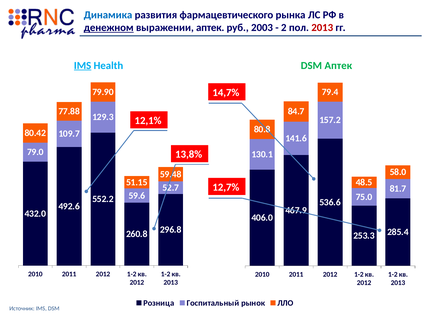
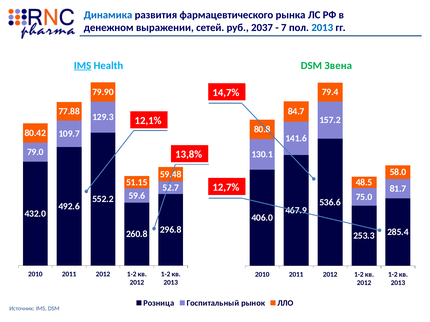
денежном underline: present -> none (109, 28)
выражении аптек: аптек -> сетей (210, 28)
2003: 2003 -> 2037 (262, 28)
2: 2 -> 7 (284, 28)
2013 colour: red -> blue (322, 28)
DSM Аптек: Аптек -> Звена (338, 66)
